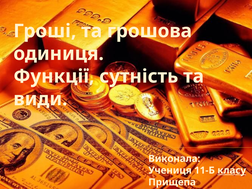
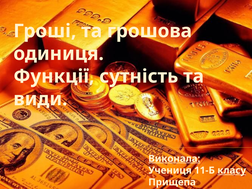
Виконала underline: none -> present (174, 159)
